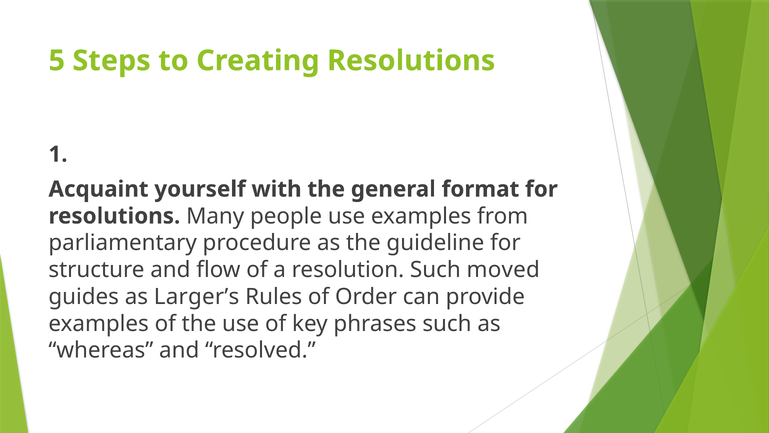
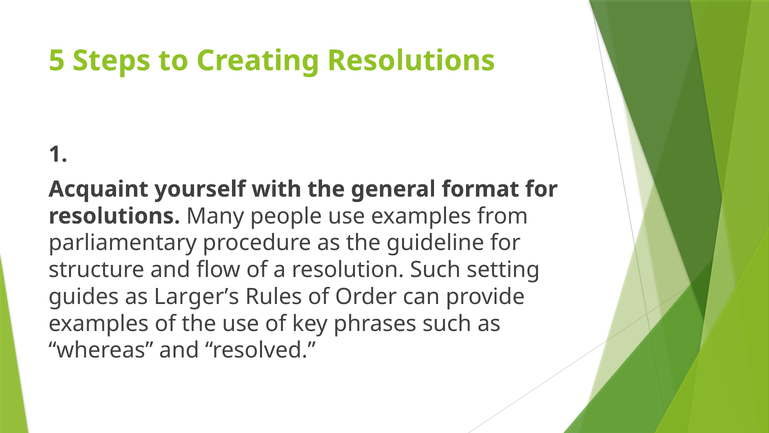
moved: moved -> setting (503, 270)
